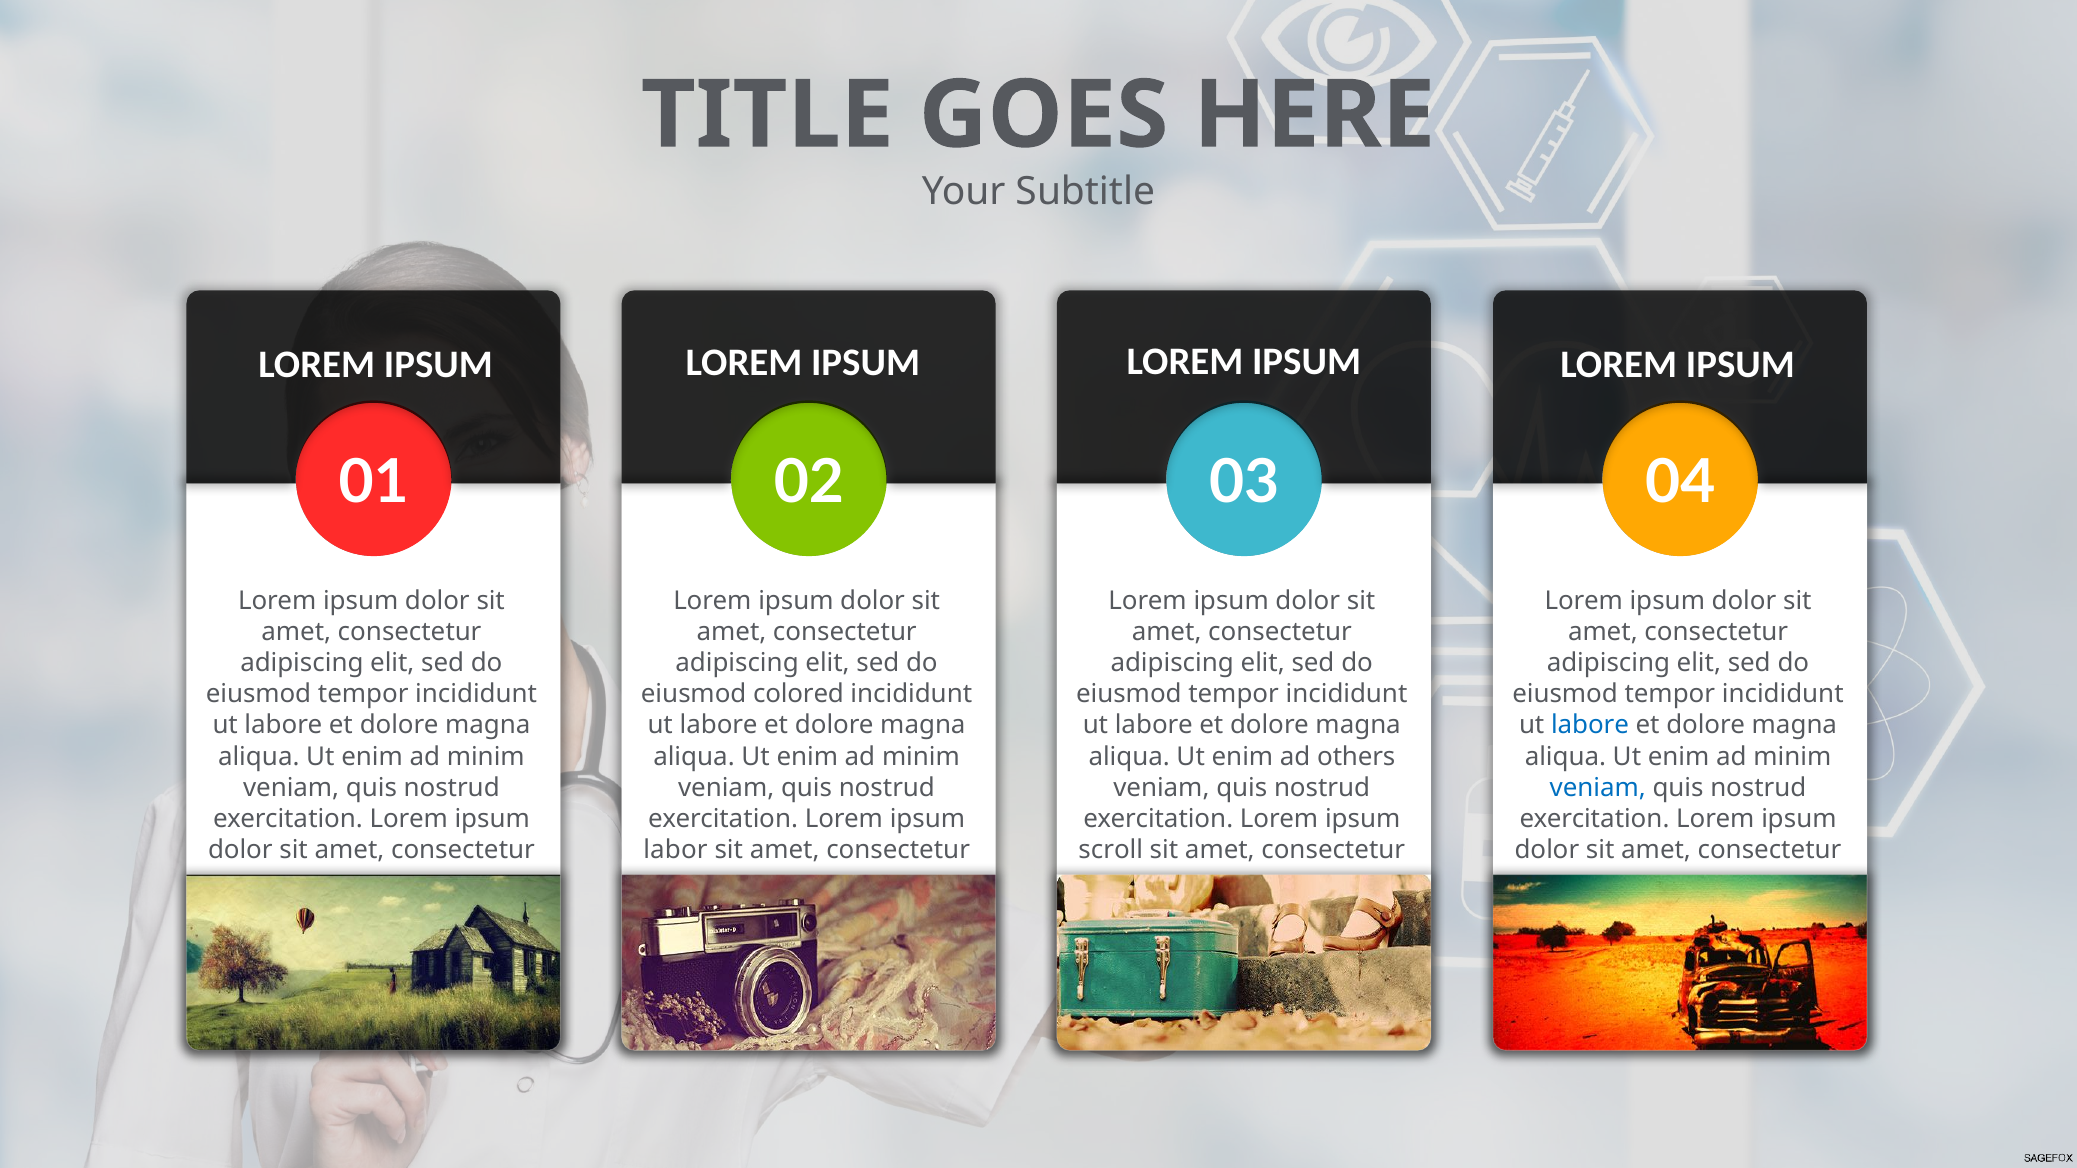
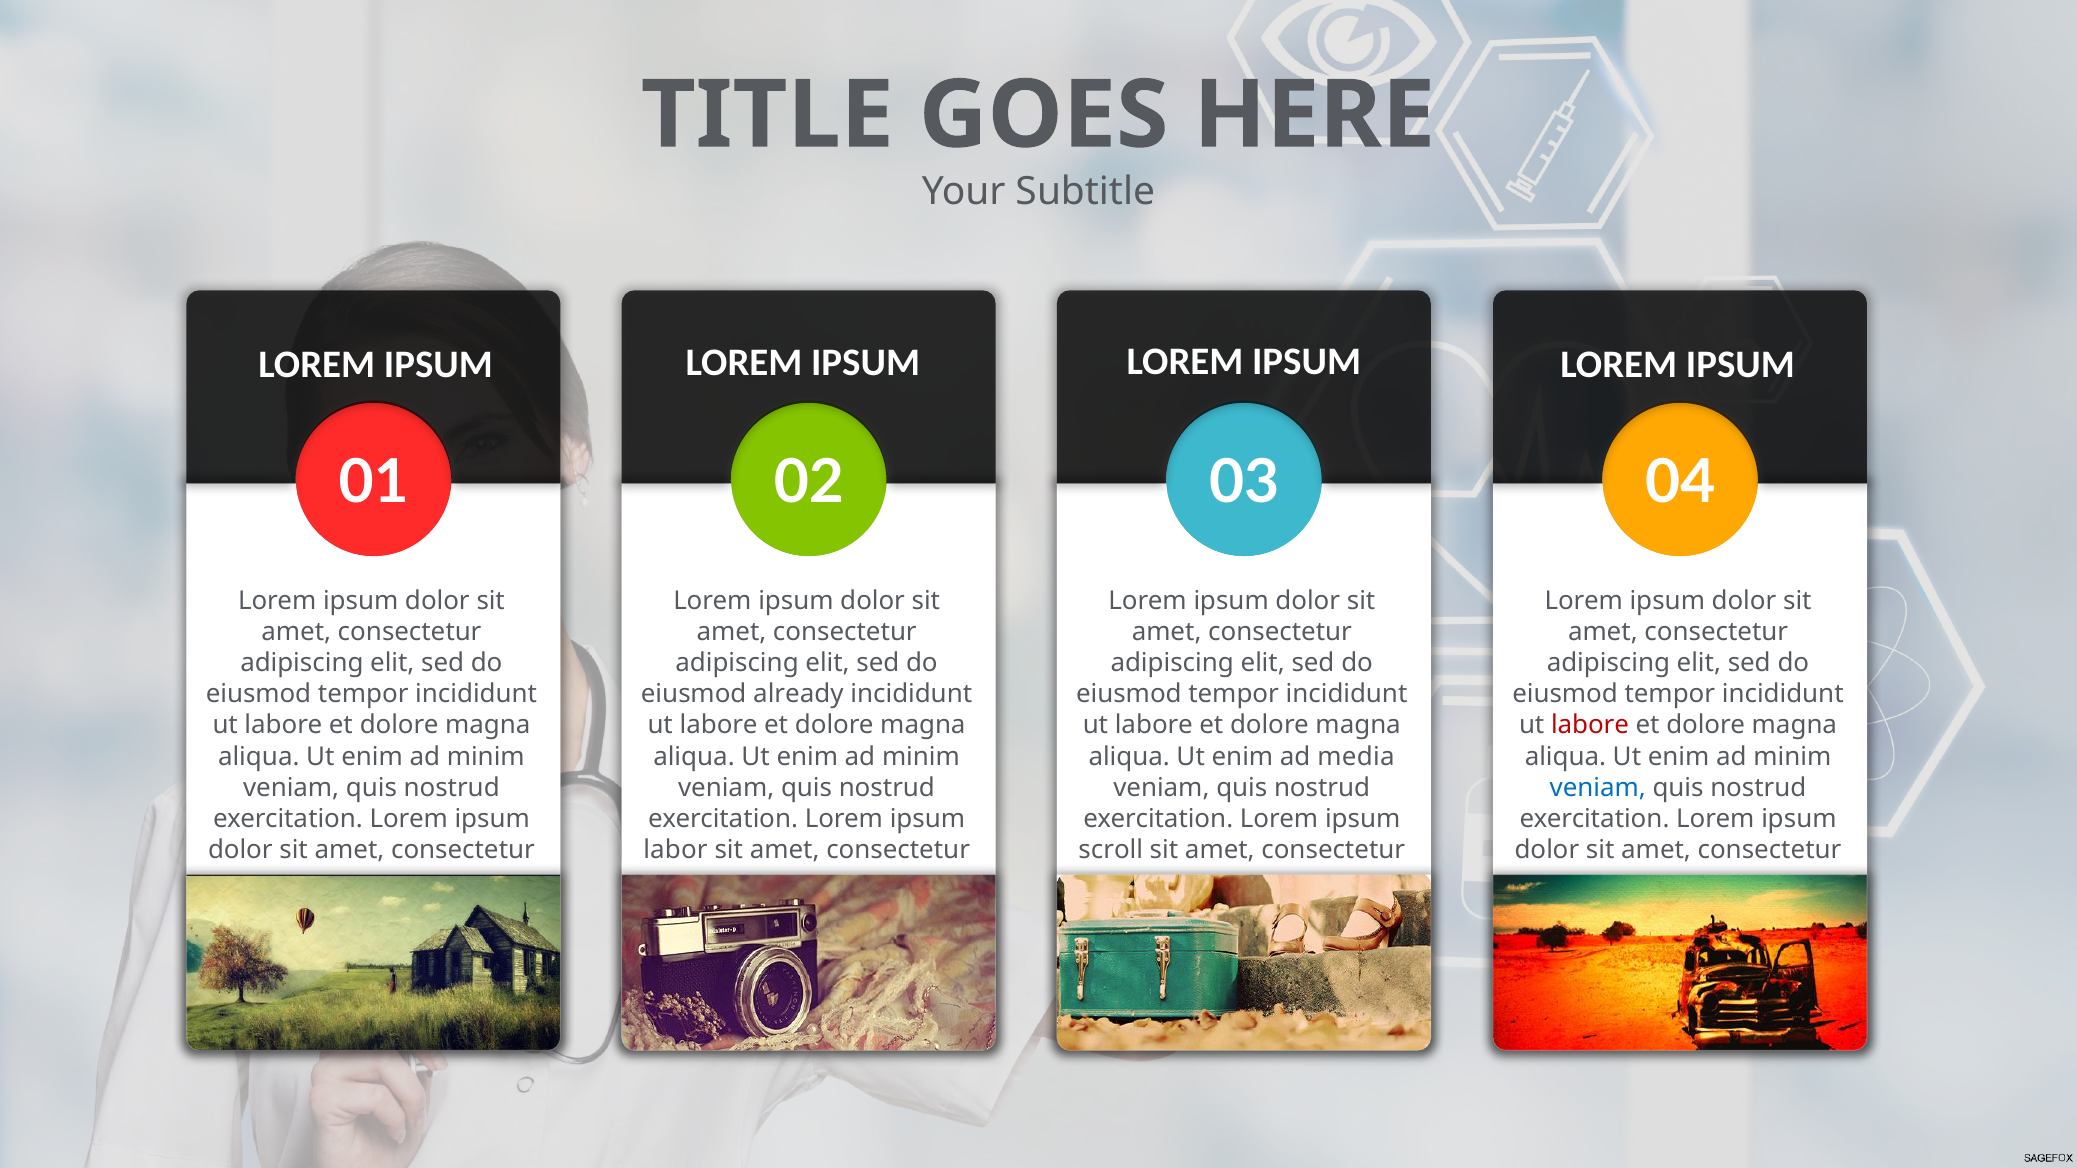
colored: colored -> already (798, 694)
labore colour: blue -> red (1590, 726)
others: others -> media (1356, 757)
